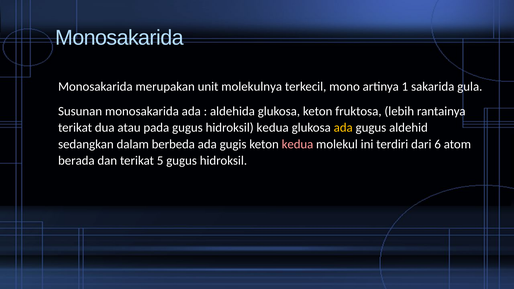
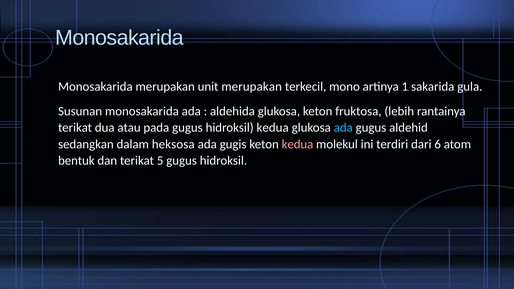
unit molekulnya: molekulnya -> merupakan (252, 87)
ada colour: yellow -> light blue (343, 128)
berbeda: berbeda -> heksosa (173, 144)
berada: berada -> bentuk (76, 161)
